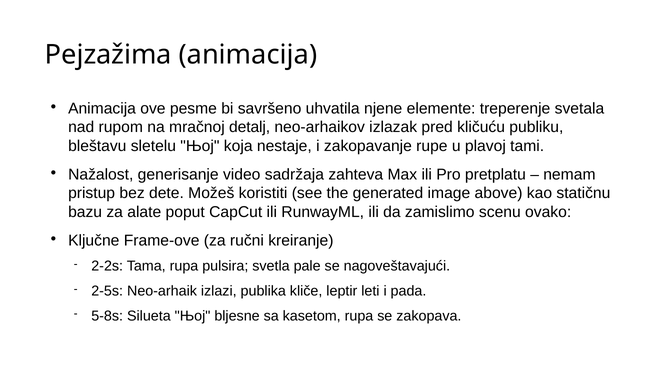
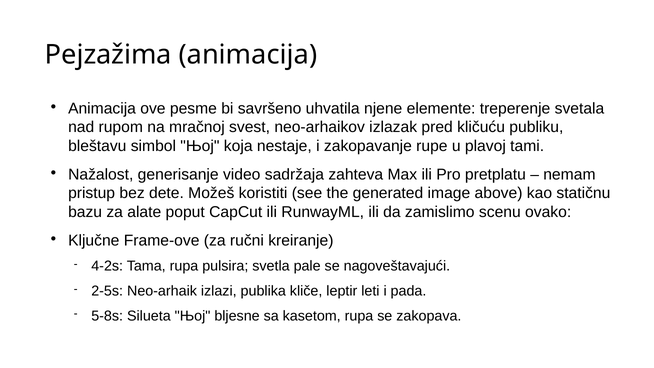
detalj: detalj -> svest (250, 127)
sletelu: sletelu -> simbol (153, 146)
2-2s: 2-2s -> 4-2s (107, 266)
